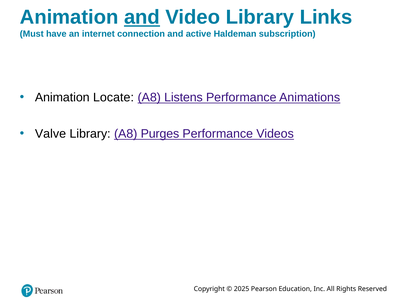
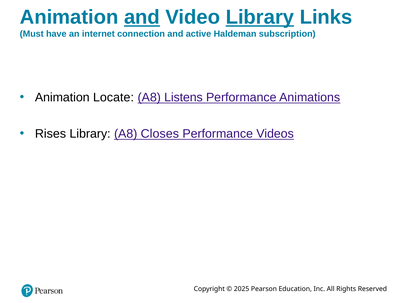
Library underline: none -> present (260, 17)
Valve: Valve -> Rises (50, 134)
Purges: Purges -> Closes (160, 134)
